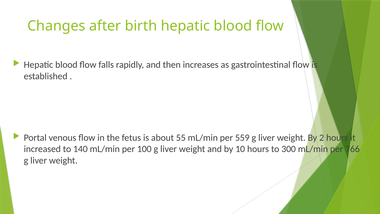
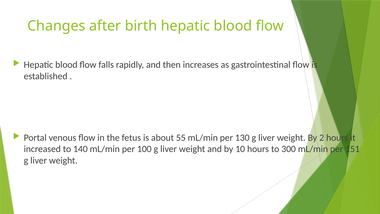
559: 559 -> 130 (242, 138)
766: 766 -> 151 (352, 149)
